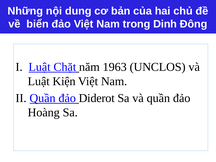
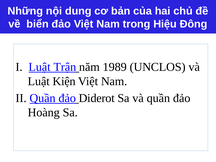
Dinh: Dinh -> Hiệu (165, 24)
Chặt: Chặt -> Trận (65, 67)
1963: 1963 -> 1989 (115, 67)
